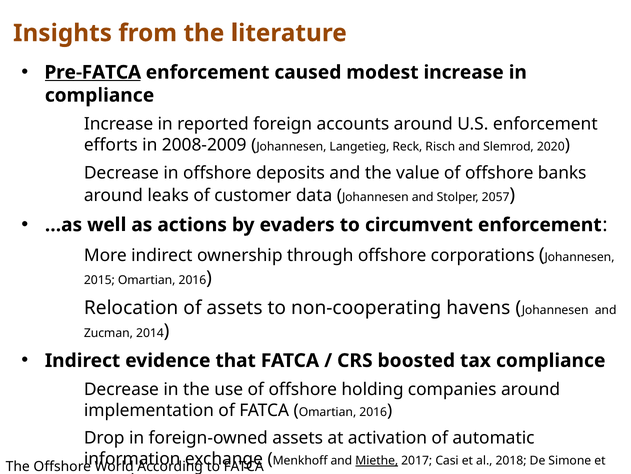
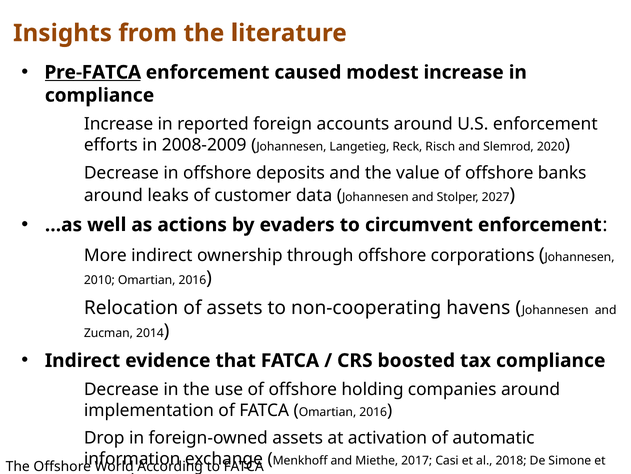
2057: 2057 -> 2027 (496, 197)
2015: 2015 -> 2010 (99, 280)
Miethe underline: present -> none (377, 460)
